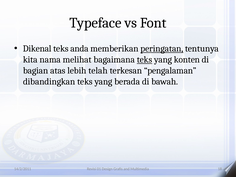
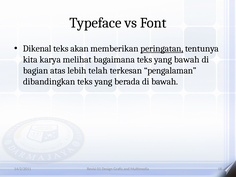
anda: anda -> akan (80, 49)
nama: nama -> karya (50, 60)
teks underline: present -> none (145, 60)
yang konten: konten -> bawah (187, 60)
